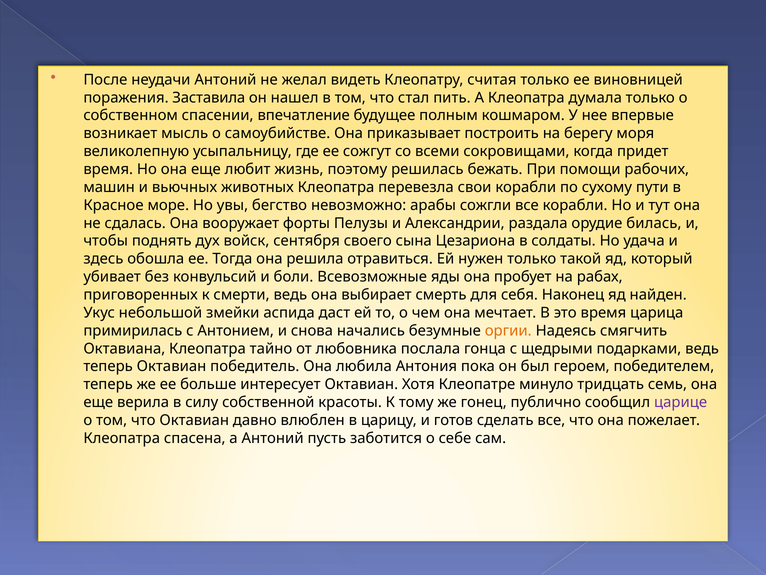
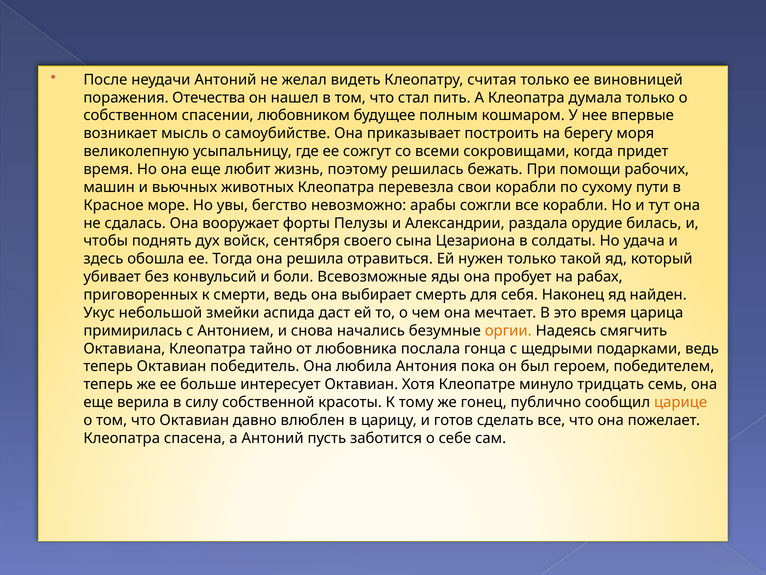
Заставила: Заставила -> Отечества (209, 98)
впечатление: впечатление -> любовником (304, 115)
царице colour: purple -> orange (681, 402)
